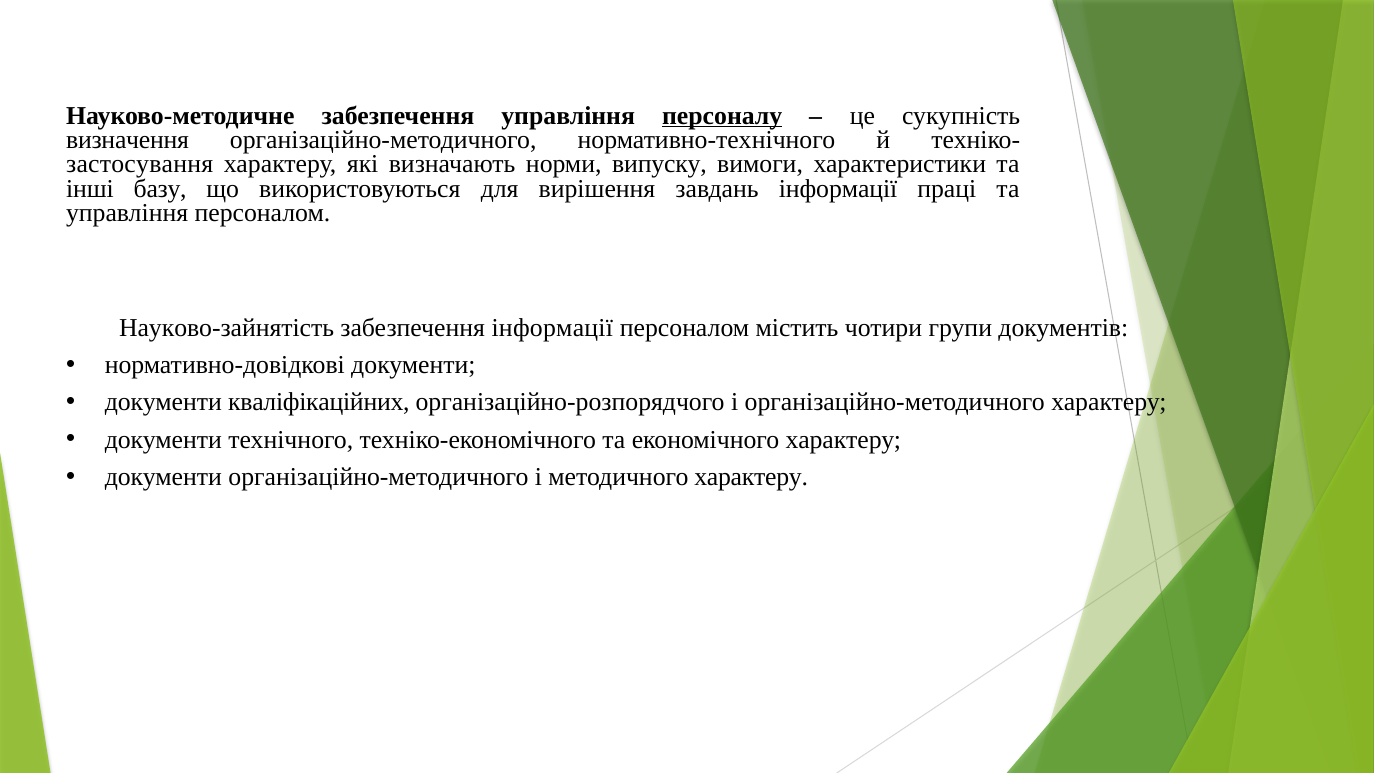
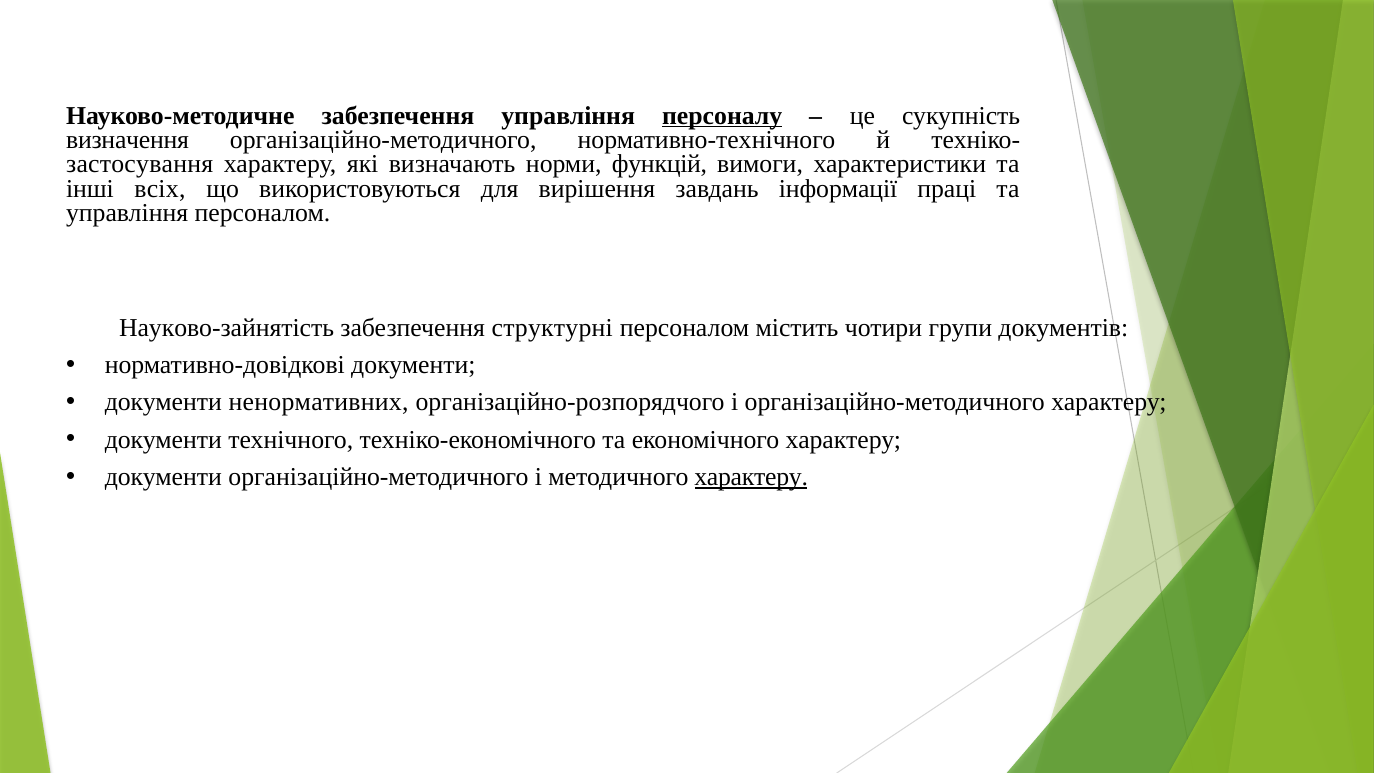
випуску: випуску -> функцій (660, 164)
базу: базу -> всіх (160, 189)
забезпечення інформації: інформації -> структурні (552, 328)
кваліфікаційних: кваліфікаційних -> ненормативних (319, 402)
характеру underline: none -> present (751, 477)
